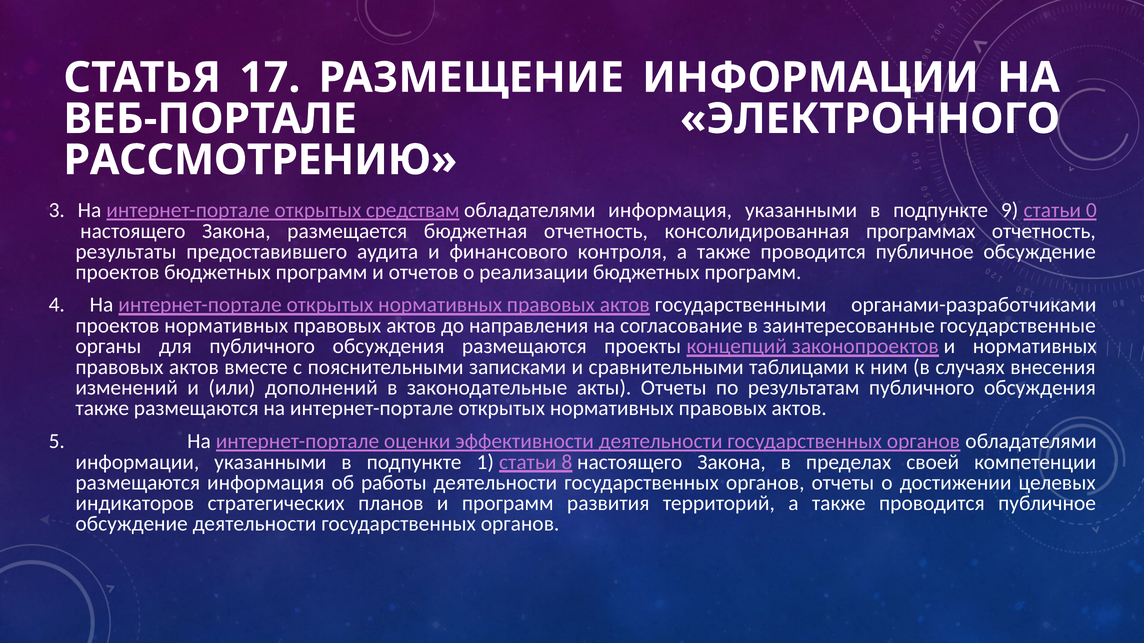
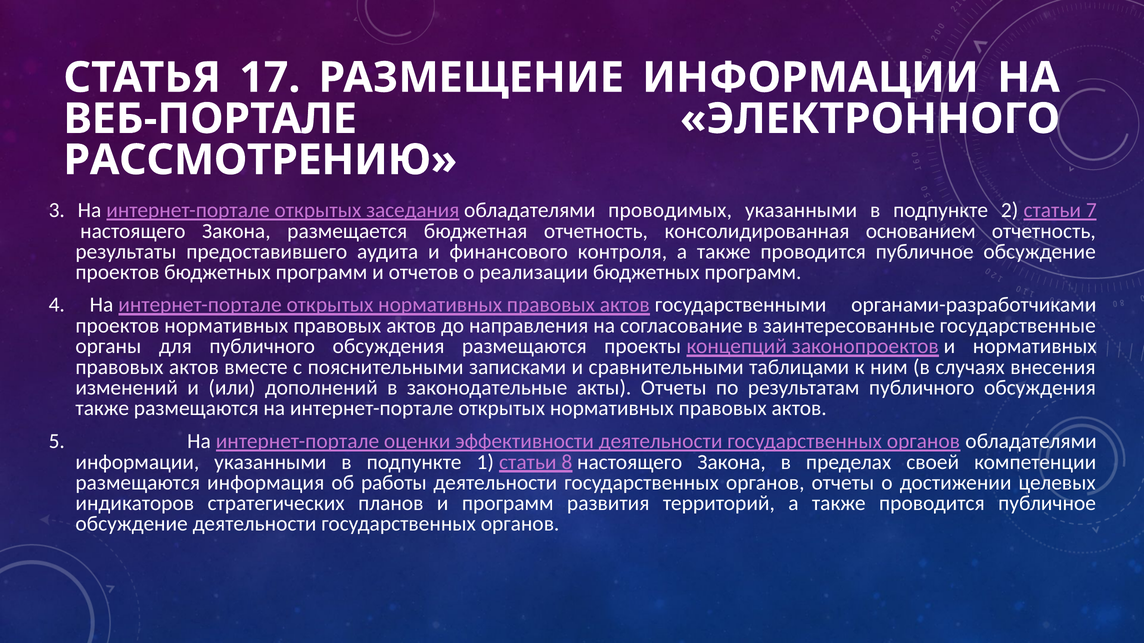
средствам: средствам -> заседания (413, 210)
обладателями информация: информация -> проводимых (670, 210)
9: 9 -> 2 (1010, 210)
0: 0 -> 7 (1091, 210)
программах: программах -> основанием (921, 231)
